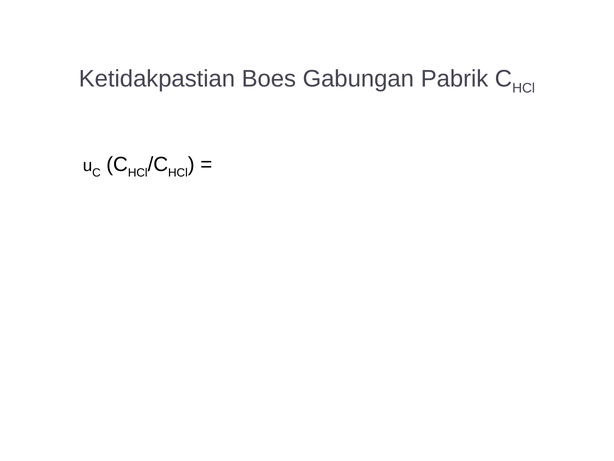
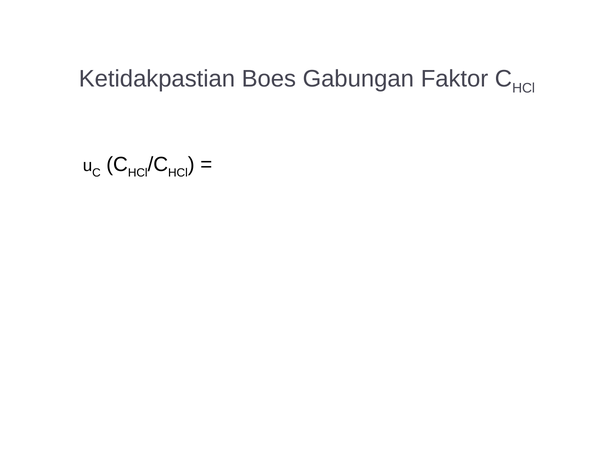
Pabrik: Pabrik -> Faktor (455, 79)
